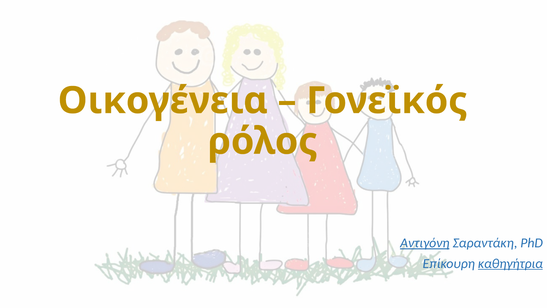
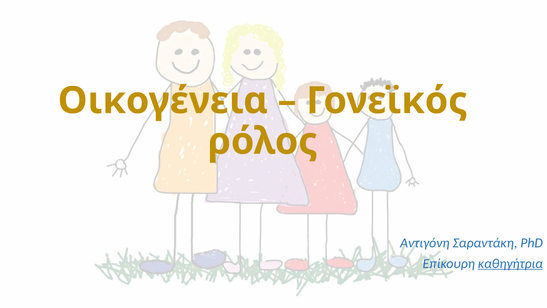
Αντιγόνη underline: present -> none (425, 243)
